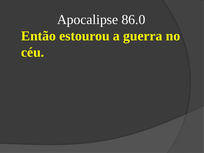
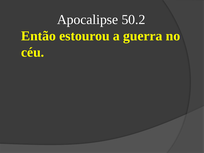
86.0: 86.0 -> 50.2 (133, 20)
